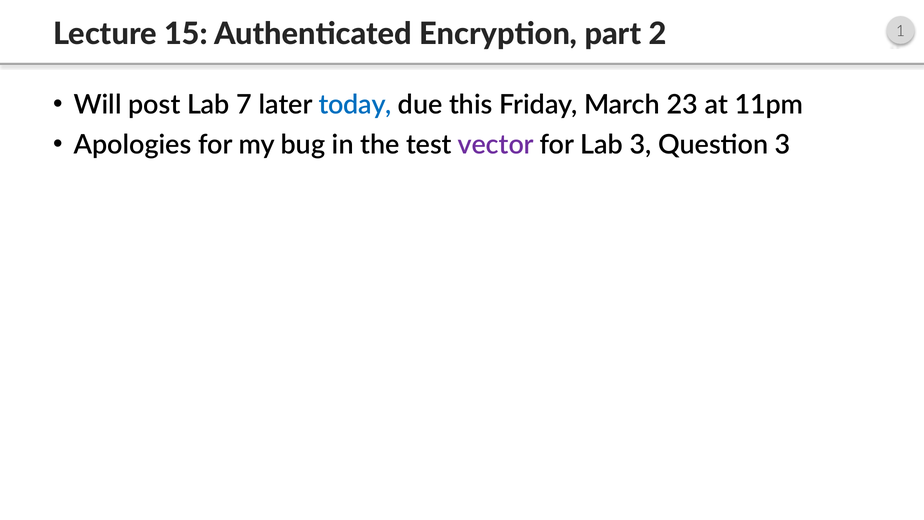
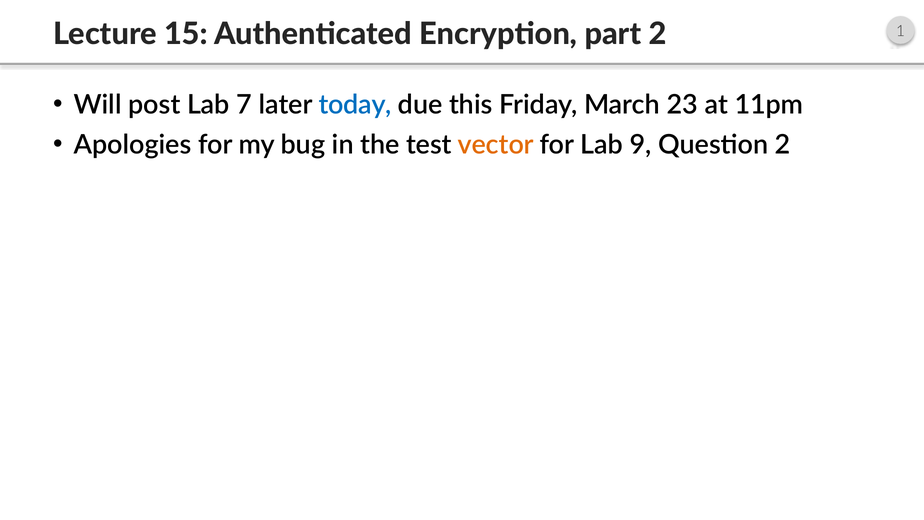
vector colour: purple -> orange (496, 145)
Lab 3: 3 -> 9 (641, 145)
Question 3: 3 -> 2 (783, 145)
